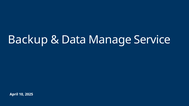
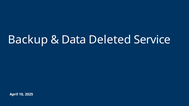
Manage: Manage -> Deleted (110, 40)
